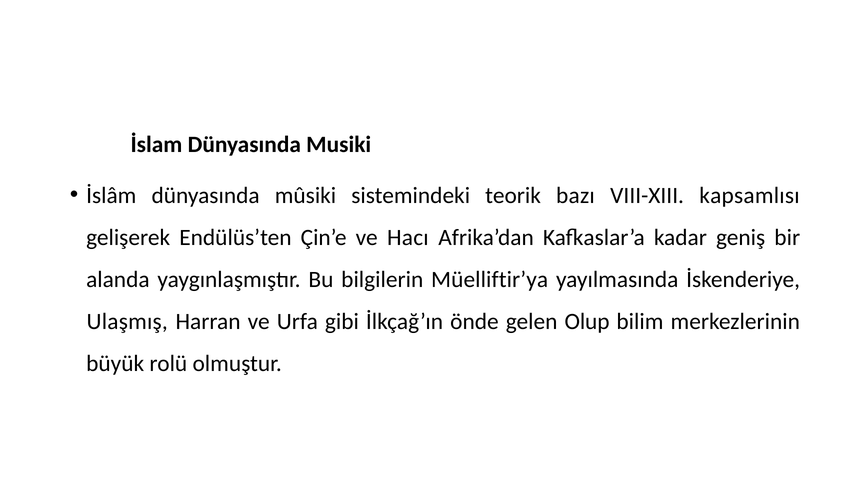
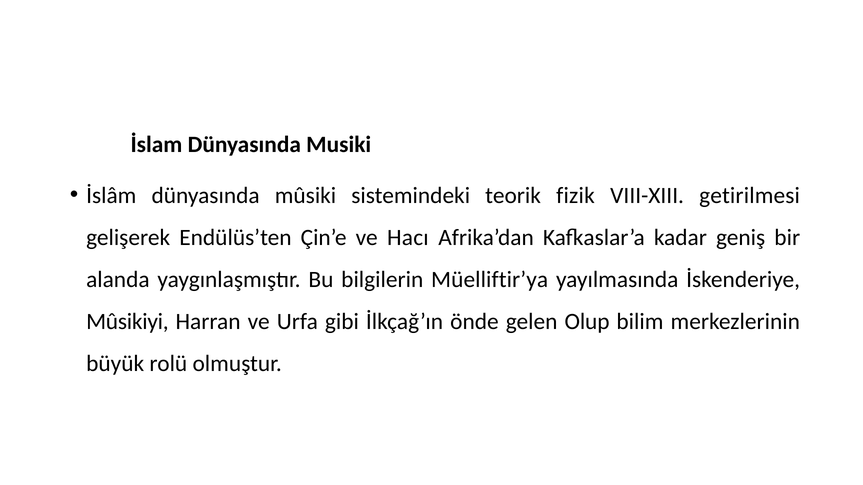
bazı: bazı -> fizik (575, 196)
kapsamlısı: kapsamlısı -> getirilmesi (750, 196)
Ulaşmış: Ulaşmış -> Mûsikiyi (127, 322)
